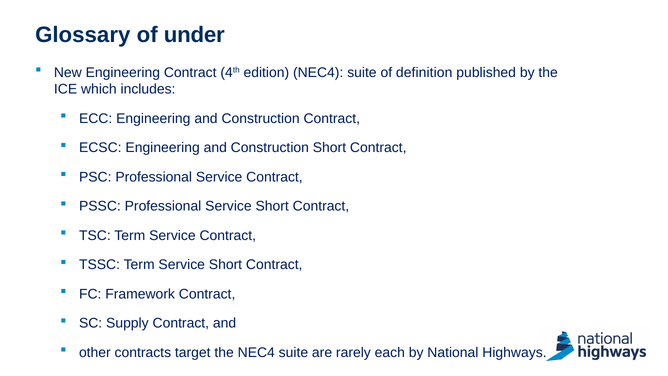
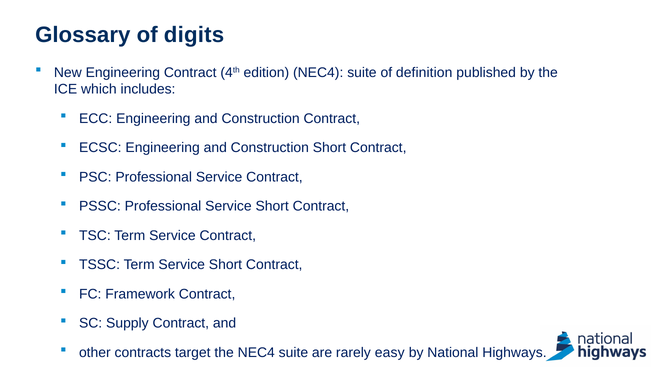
under: under -> digits (194, 35)
each: each -> easy (390, 352)
